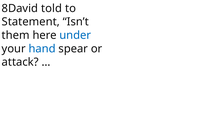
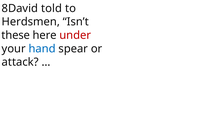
Statement: Statement -> Herdsmen (31, 22)
them: them -> these (16, 35)
under colour: blue -> red (75, 35)
